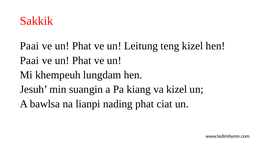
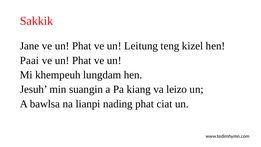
Paai: Paai -> Jane (30, 46)
va kizel: kizel -> leizo (177, 89)
